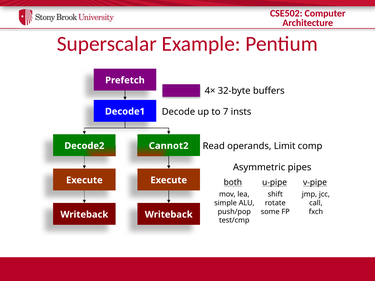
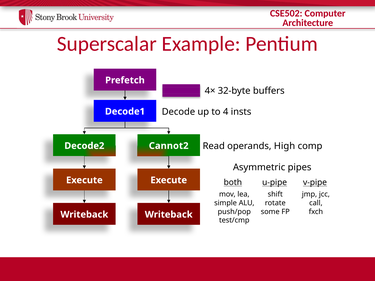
7: 7 -> 4 (226, 112)
Limit: Limit -> High (285, 146)
